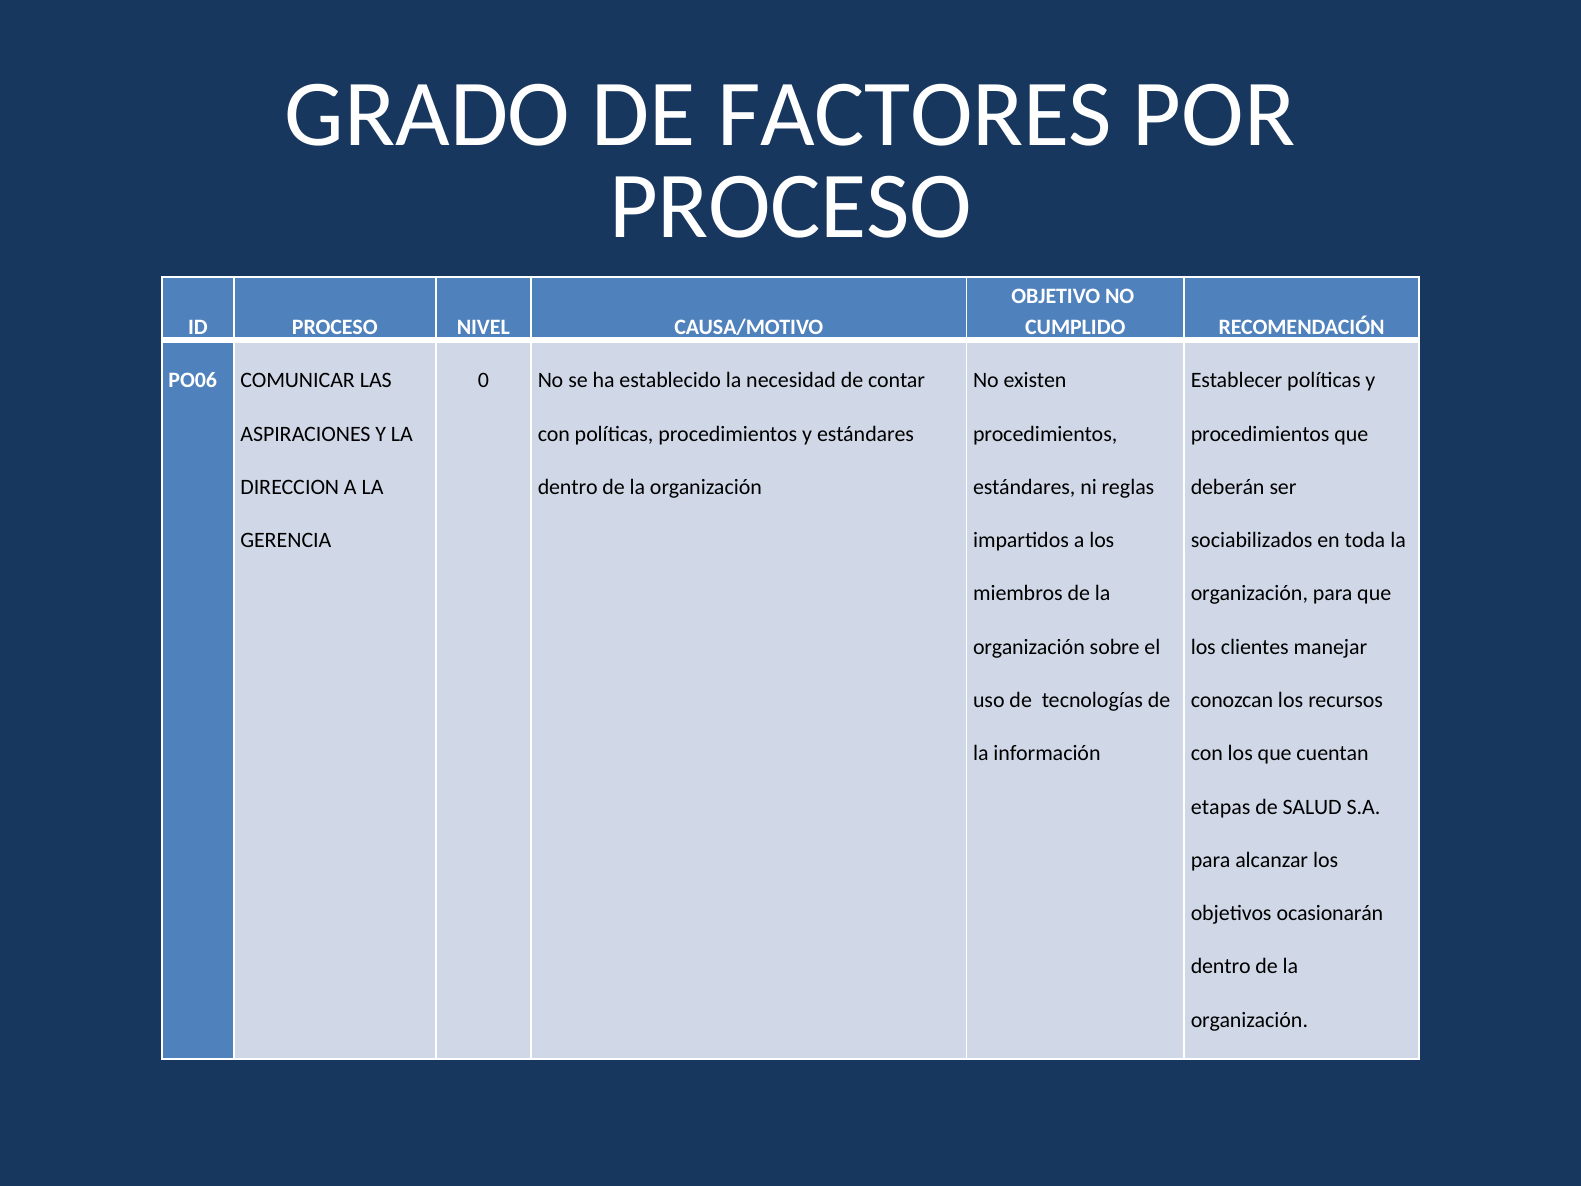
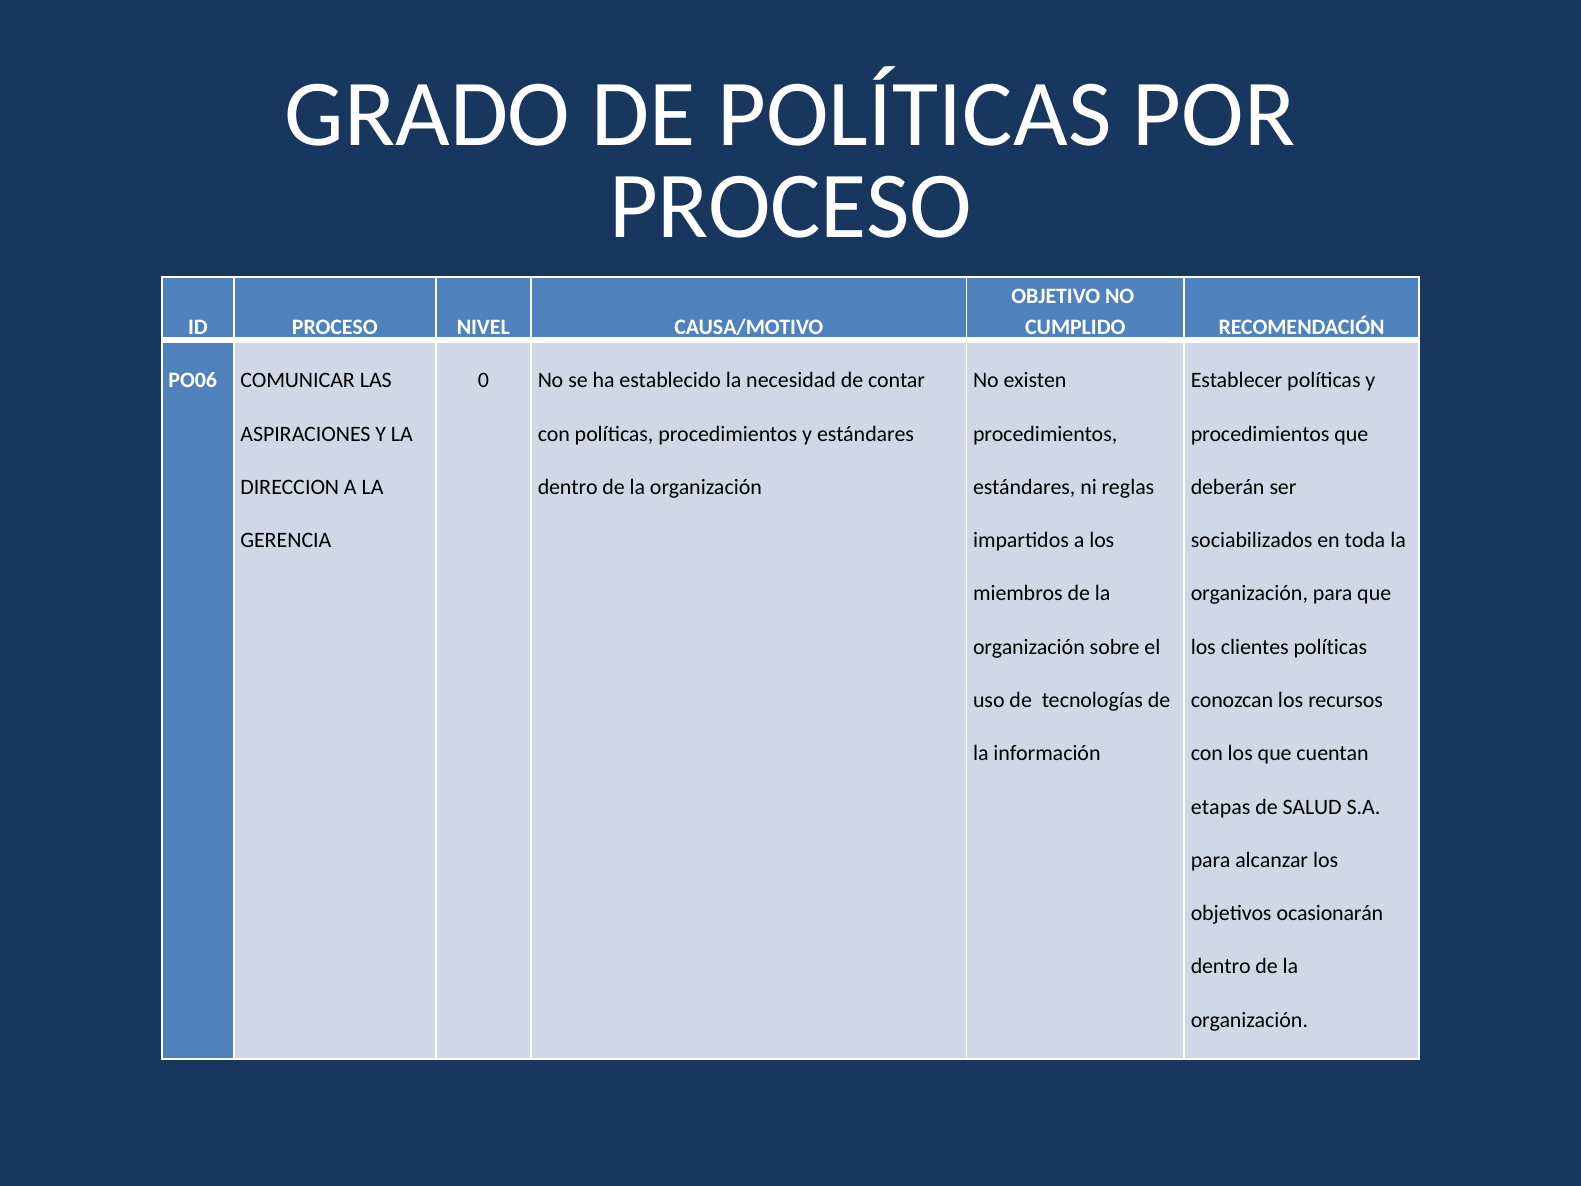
DE FACTORES: FACTORES -> POLÍTICAS (914, 114)
clientes manejar: manejar -> políticas (1330, 647)
